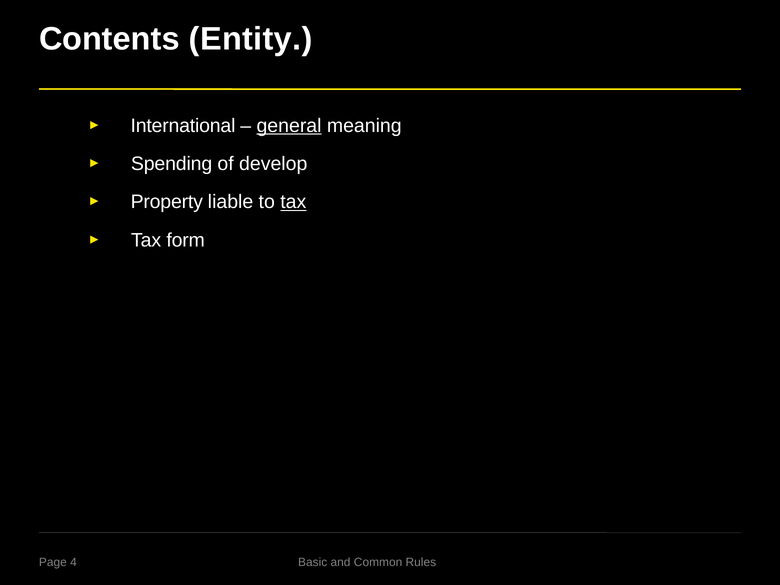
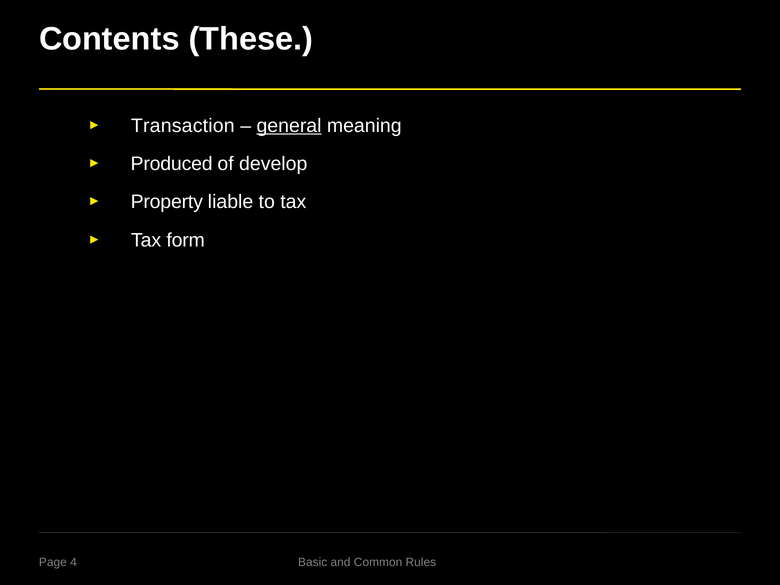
Entity: Entity -> These (251, 39)
International: International -> Transaction (183, 126)
Spending: Spending -> Produced (172, 164)
tax underline: present -> none (293, 202)
